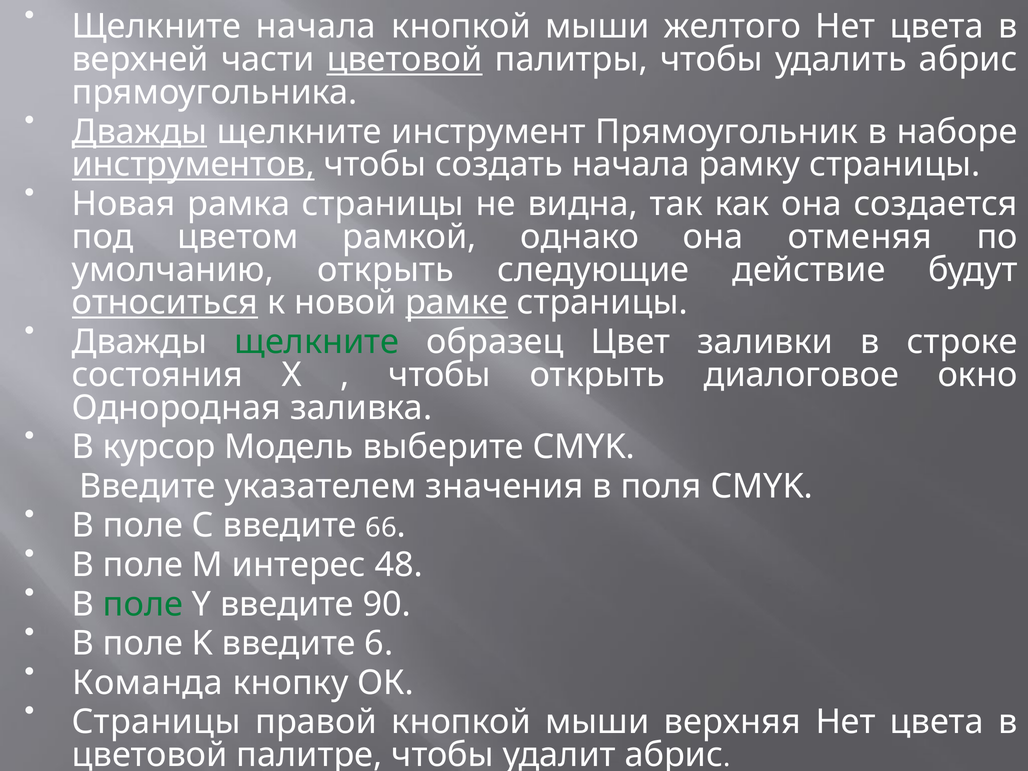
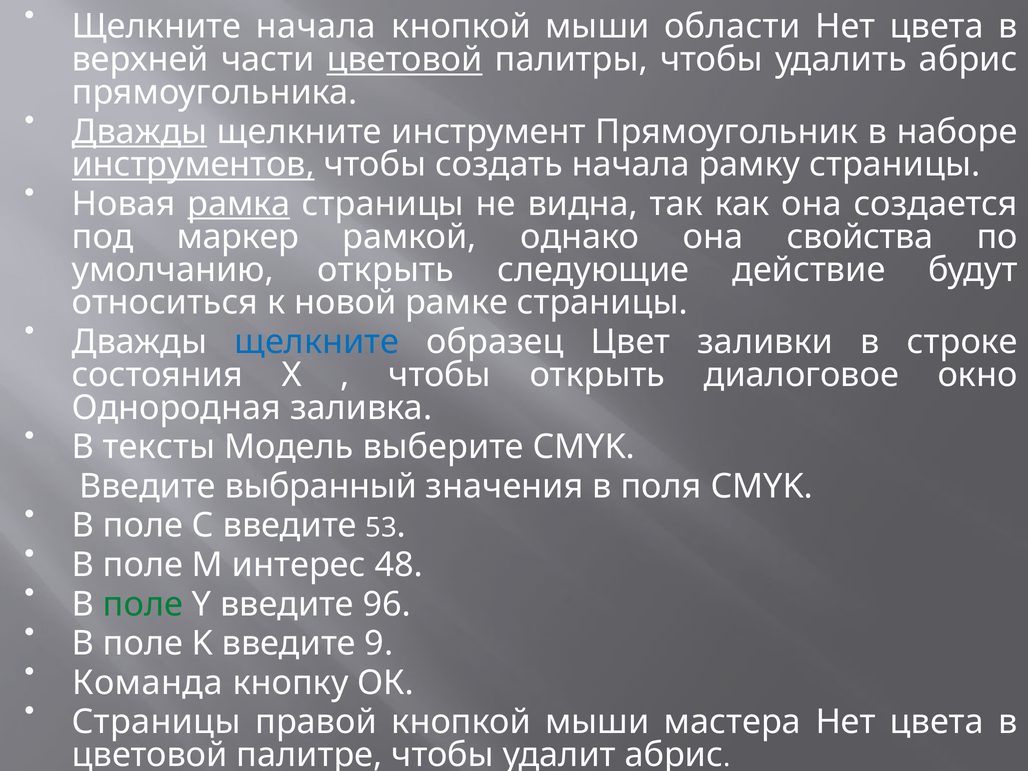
желтого: желтого -> области (732, 27)
рамка underline: none -> present (239, 204)
цветом: цветом -> маркер (238, 237)
отменяя: отменяя -> свойства (860, 237)
относиться underline: present -> none (165, 303)
рамке underline: present -> none (457, 303)
щелкните colour: green -> blue (317, 342)
курсор: курсор -> тексты (159, 447)
указателем: указателем -> выбранный (321, 486)
66: 66 -> 53 (381, 528)
90: 90 -> 96 (387, 604)
6: 6 -> 9 (379, 644)
верхняя: верхняя -> мастера (732, 722)
